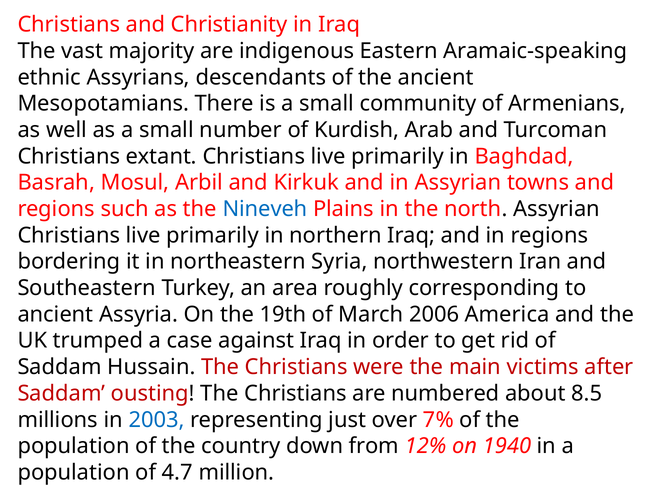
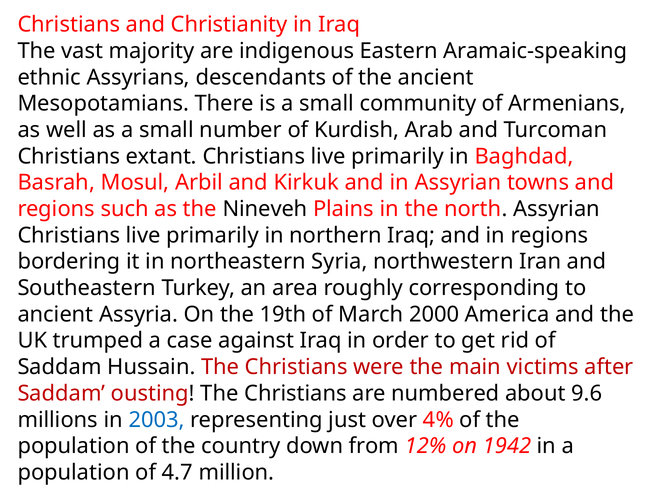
Nineveh colour: blue -> black (265, 209)
2006: 2006 -> 2000 (434, 314)
8.5: 8.5 -> 9.6 (587, 393)
7%: 7% -> 4% (438, 419)
1940: 1940 -> 1942 (507, 446)
